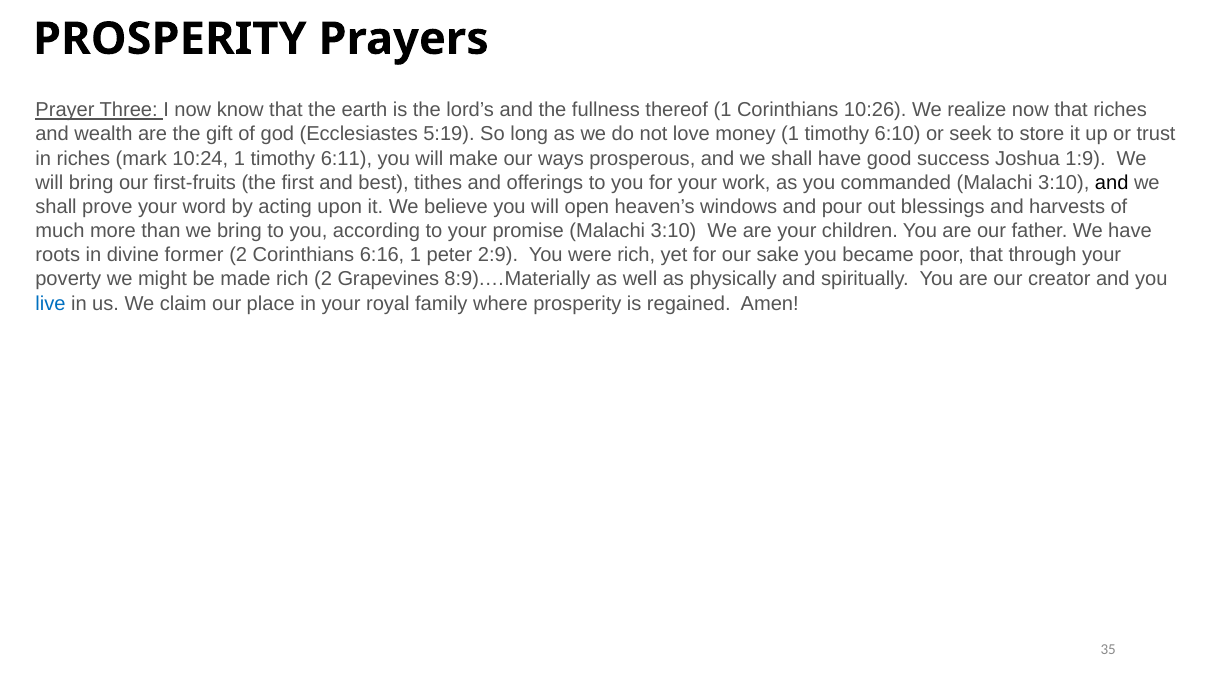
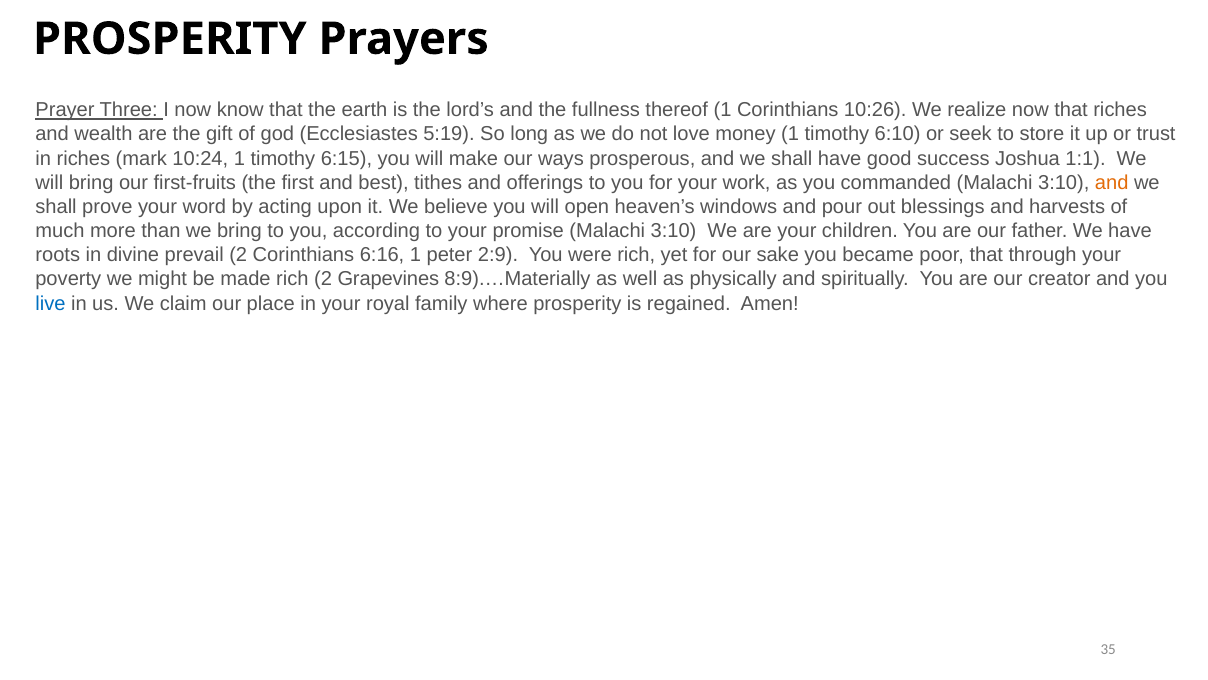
6:11: 6:11 -> 6:15 (346, 158)
1:9: 1:9 -> 1:1 (1086, 158)
and colour: black -> orange (1112, 182)
former: former -> prevail (194, 255)
